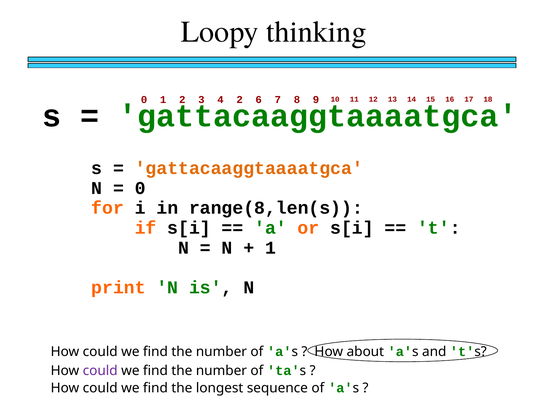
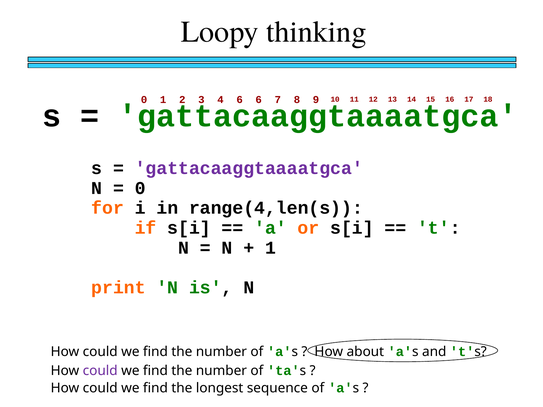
4 2: 2 -> 6 (240, 100)
gattacaaggtaaaatgca colour: orange -> purple (249, 168)
range(8,len(s: range(8,len(s -> range(4,len(s (276, 208)
